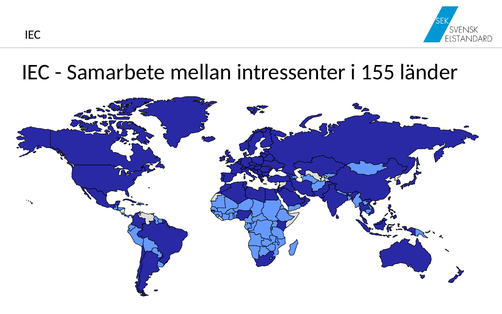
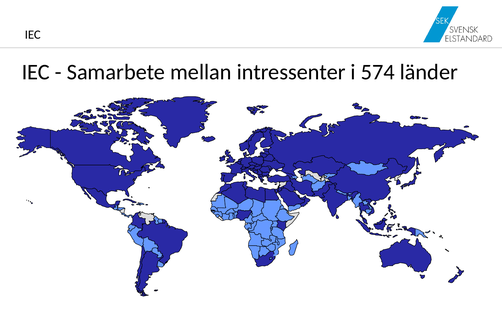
155: 155 -> 574 (378, 72)
